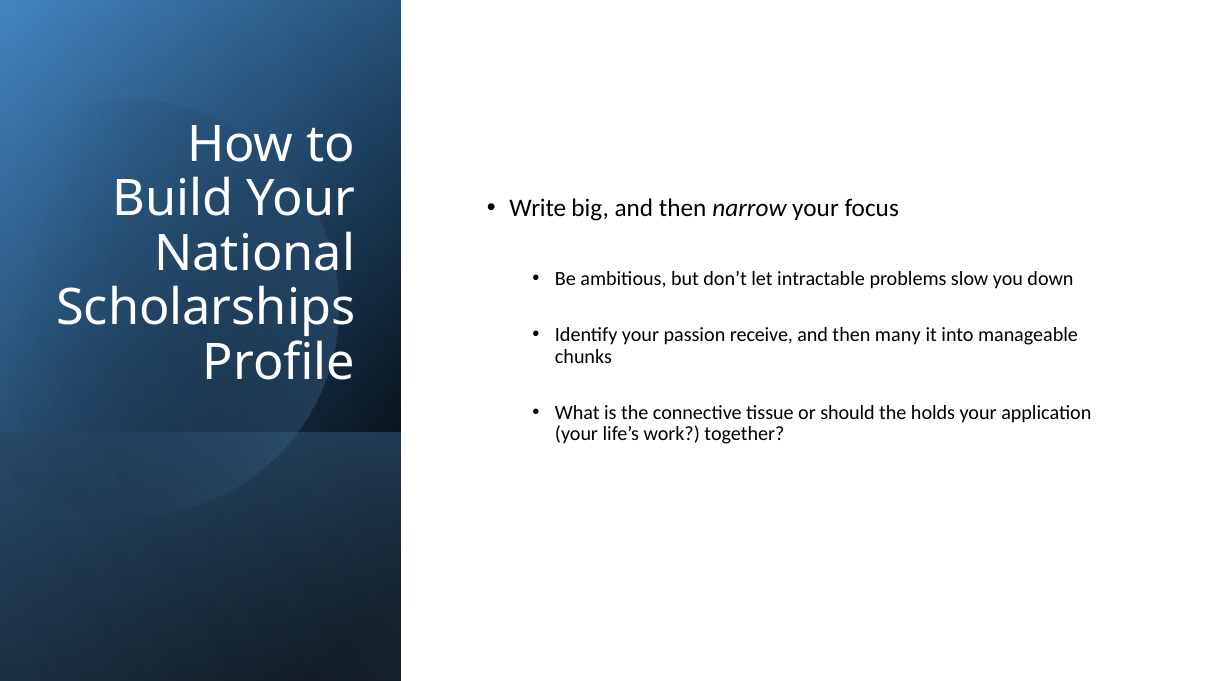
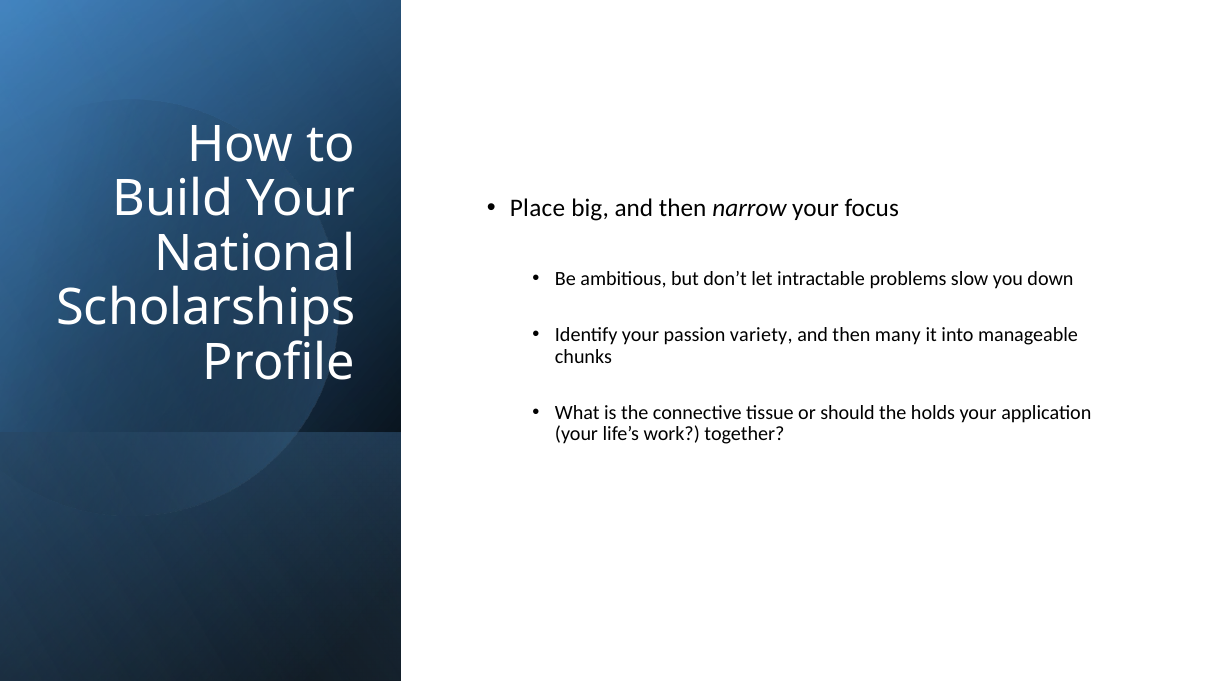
Write: Write -> Place (538, 208)
receive: receive -> variety (761, 335)
